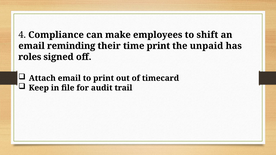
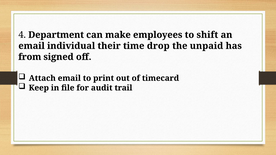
Compliance: Compliance -> Department (56, 35)
reminding: reminding -> individual (71, 46)
time print: print -> drop (158, 46)
roles: roles -> from (30, 57)
